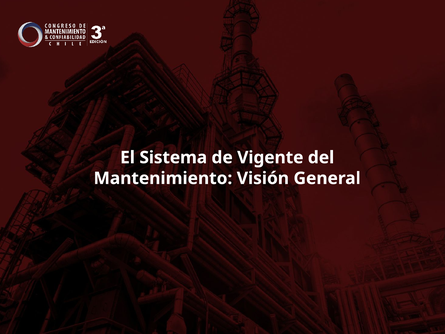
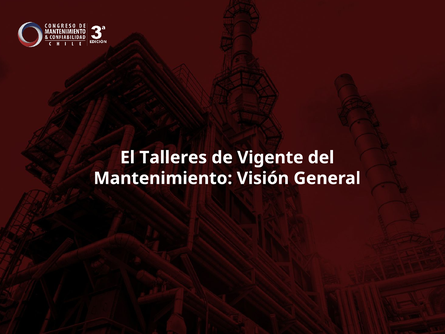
Sistema: Sistema -> Talleres (173, 157)
